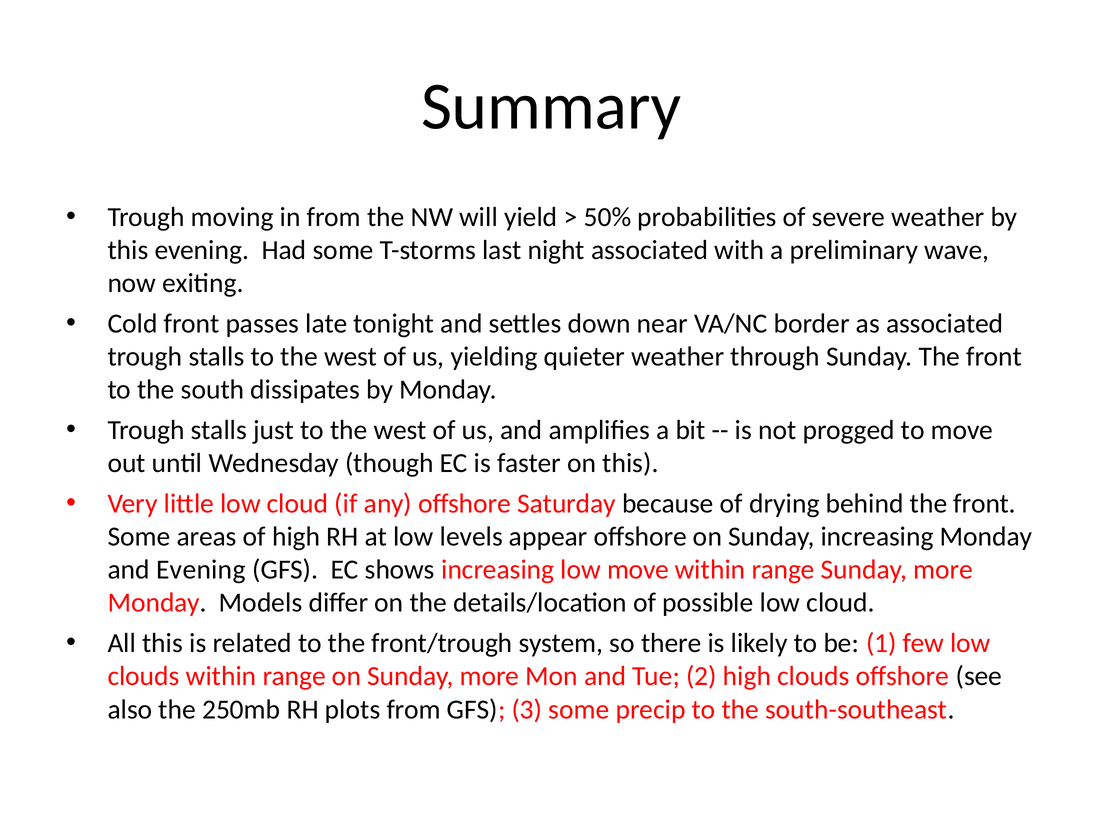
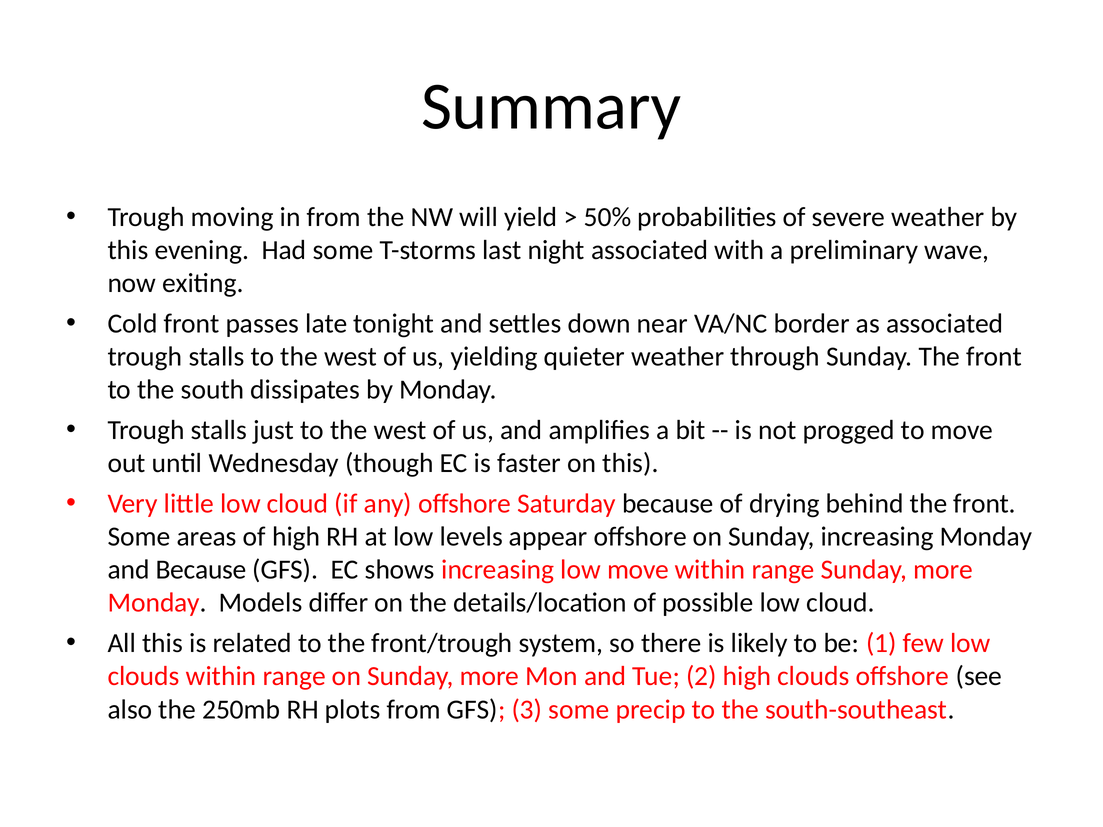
and Evening: Evening -> Because (201, 570)
